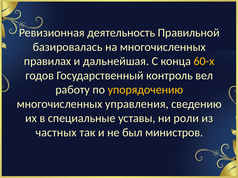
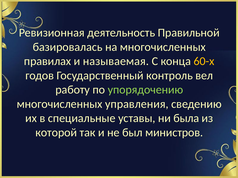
дальнейшая: дальнейшая -> называемая (116, 61)
упорядочению colour: yellow -> light green (145, 90)
роли: роли -> была (186, 119)
частных: частных -> которой (56, 133)
